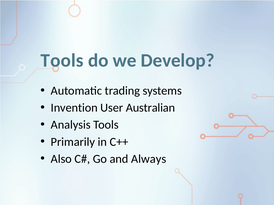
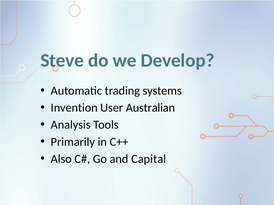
Tools: Tools -> Steve (62, 61)
Always: Always -> Capital (149, 159)
